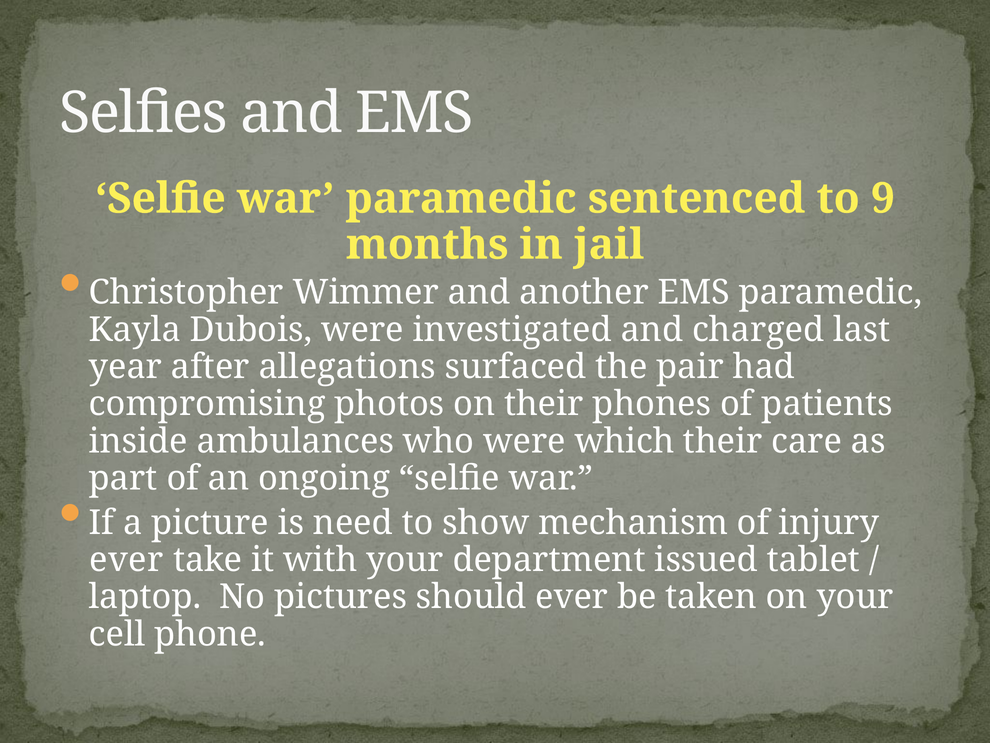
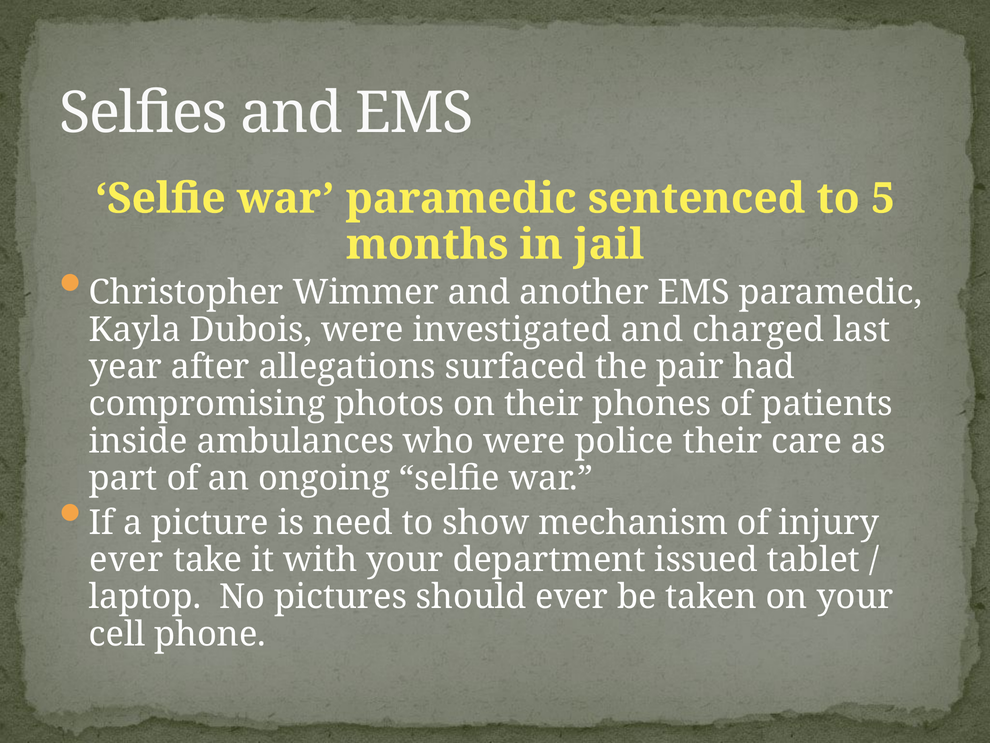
9: 9 -> 5 (883, 198)
which: which -> police (624, 441)
